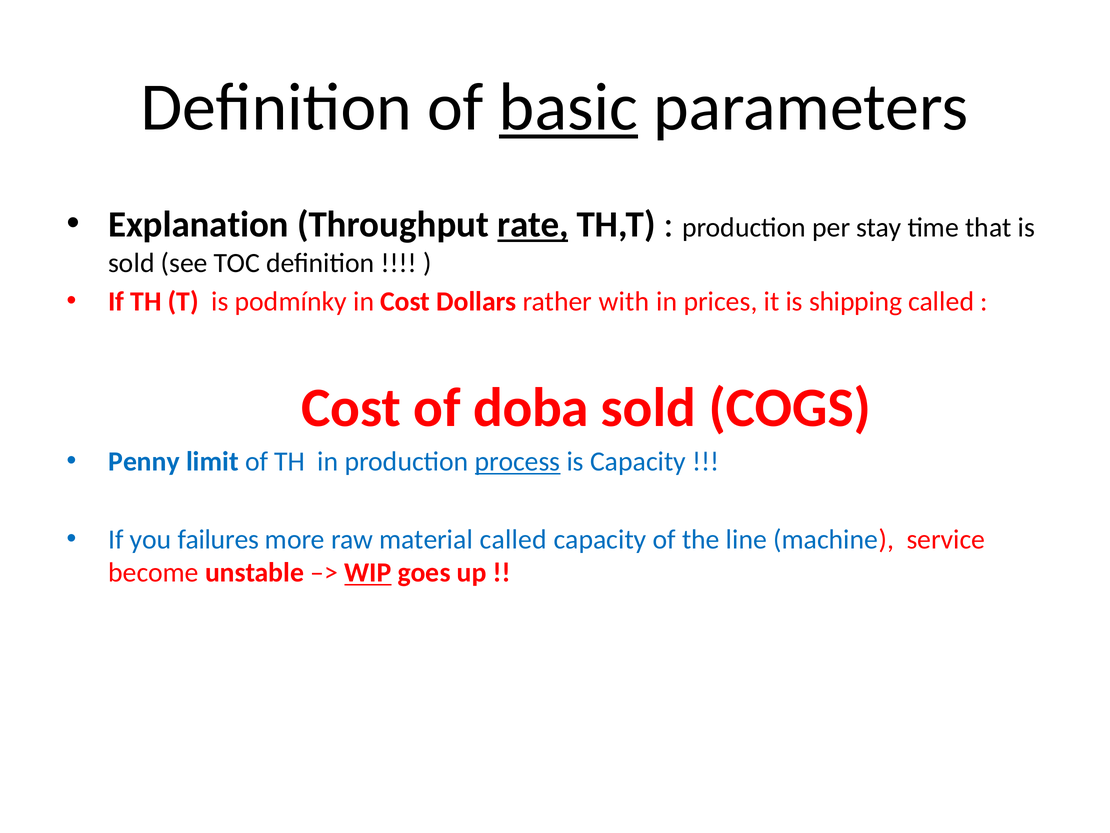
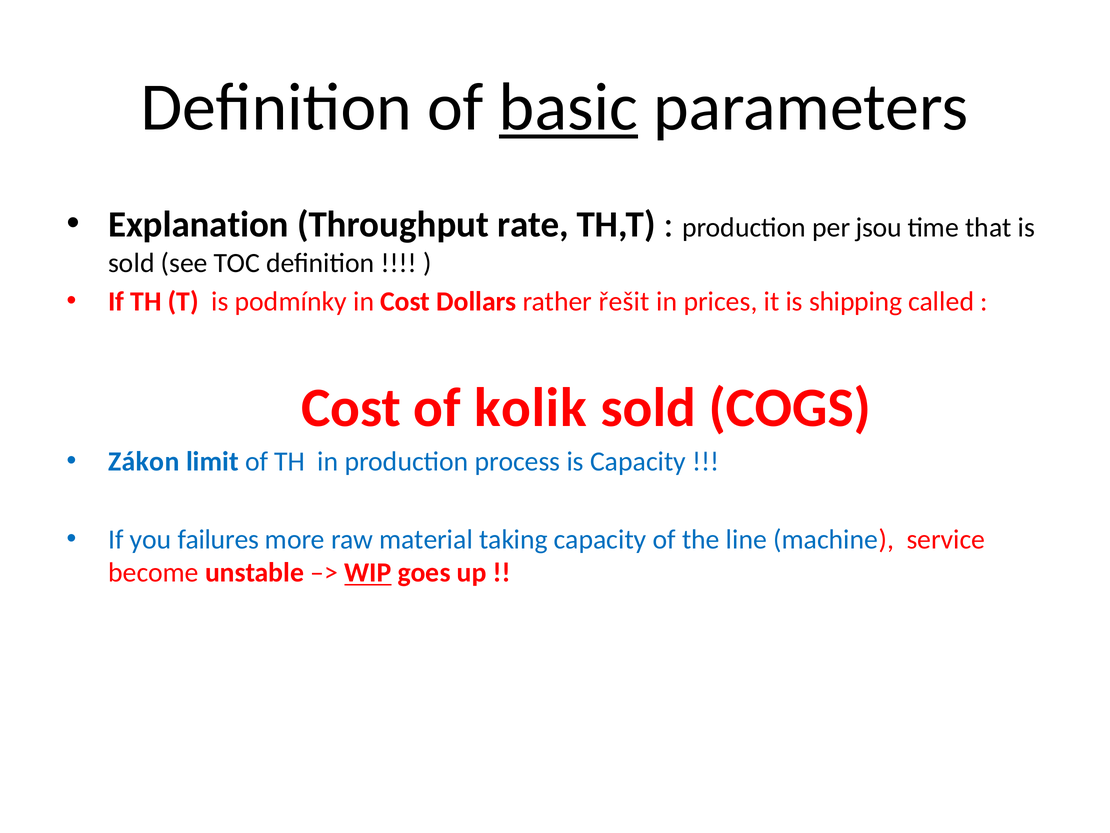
rate underline: present -> none (533, 225)
stay: stay -> jsou (879, 228)
with: with -> řešit (624, 302)
doba: doba -> kolik (531, 408)
Penny: Penny -> Zákon (144, 461)
process underline: present -> none (518, 461)
material called: called -> taking (513, 539)
